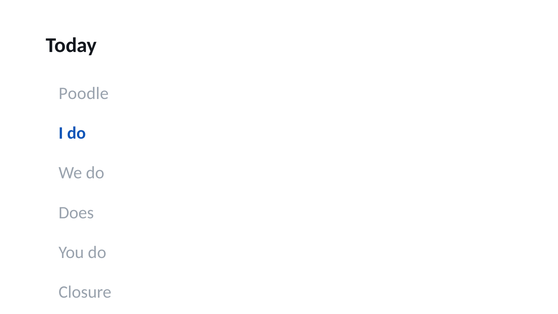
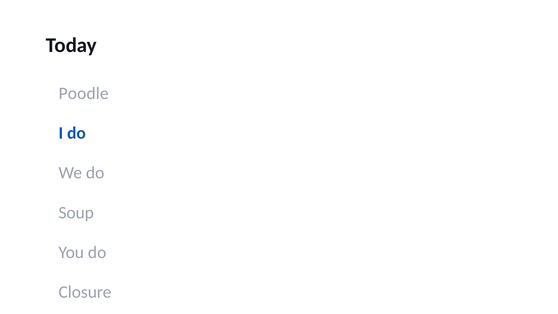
Does: Does -> Soup (76, 213)
